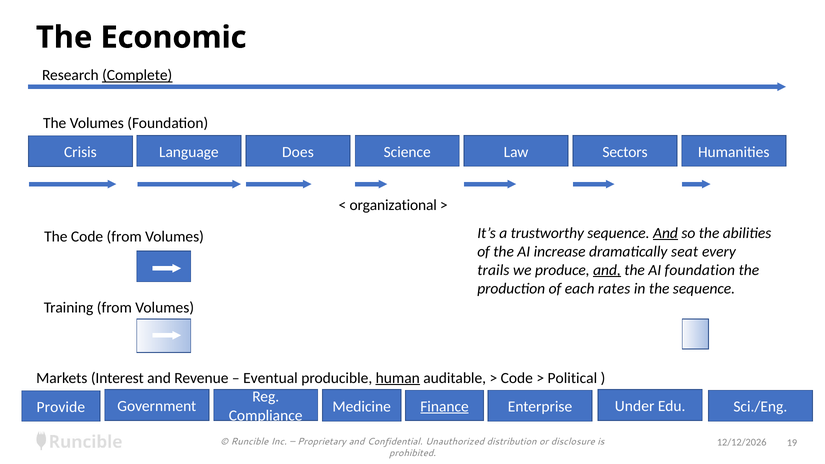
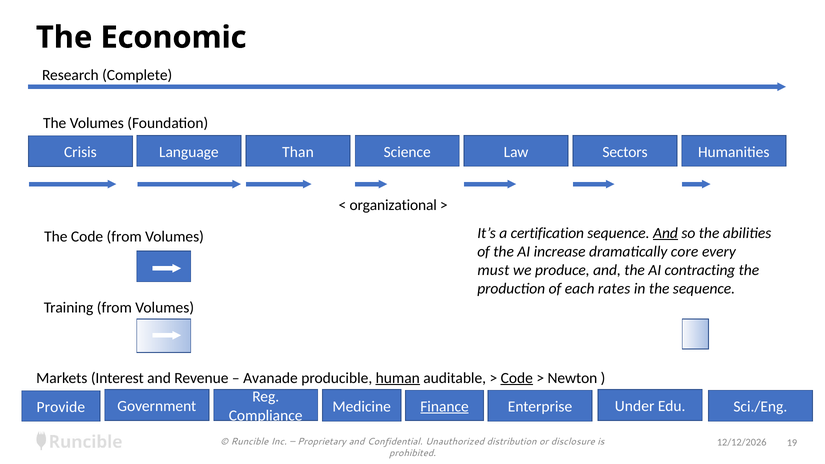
Complete underline: present -> none (137, 75)
Does: Does -> Than (298, 152)
trustworthy: trustworthy -> certification (547, 233)
seat: seat -> core (685, 252)
trails: trails -> must (493, 270)
and underline: present -> none (607, 270)
AI foundation: foundation -> contracting (700, 270)
Eventual: Eventual -> Avanade (270, 378)
Code underline: none -> present (517, 378)
Political: Political -> Newton (572, 378)
